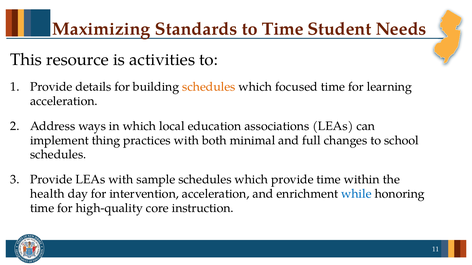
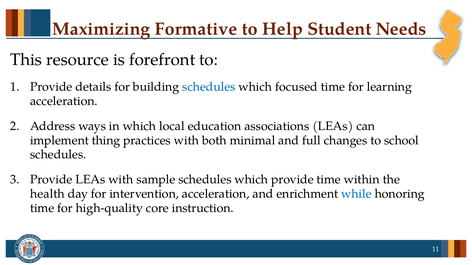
Standards: Standards -> Formative (196, 29)
to Time: Time -> Help (282, 29)
activities: activities -> forefront (162, 60)
schedules colour: orange -> blue (209, 87)
